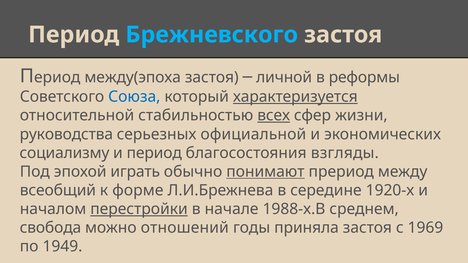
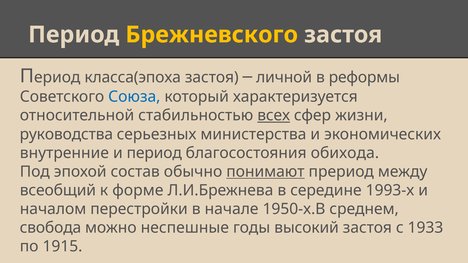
Брежневского colour: light blue -> yellow (212, 35)
между(эпоха: между(эпоха -> класса(эпоха (133, 77)
характеризуется underline: present -> none (295, 97)
официальной: официальной -> министерства (253, 134)
социализму: социализму -> внутренние (64, 153)
взгляды: взгляды -> обихода (345, 153)
играть: играть -> состав (135, 172)
1920-х: 1920-х -> 1993-х (390, 191)
перестройки underline: present -> none (139, 209)
1988-х.В: 1988-х.В -> 1950-х.В (294, 209)
отношений: отношений -> неспешные (185, 228)
приняла: приняла -> высокий (307, 228)
1969: 1969 -> 1933 (425, 228)
1949: 1949 -> 1915 (62, 247)
